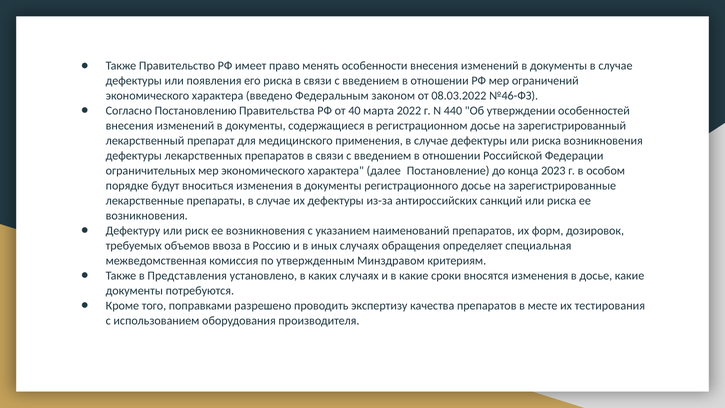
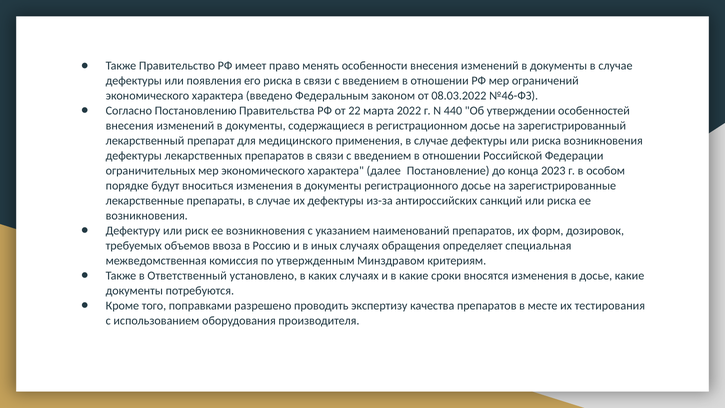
40: 40 -> 22 (354, 111)
Представления: Представления -> Ответственный (187, 275)
